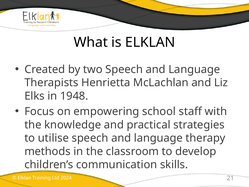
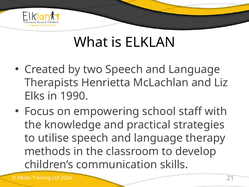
1948: 1948 -> 1990 (74, 96)
